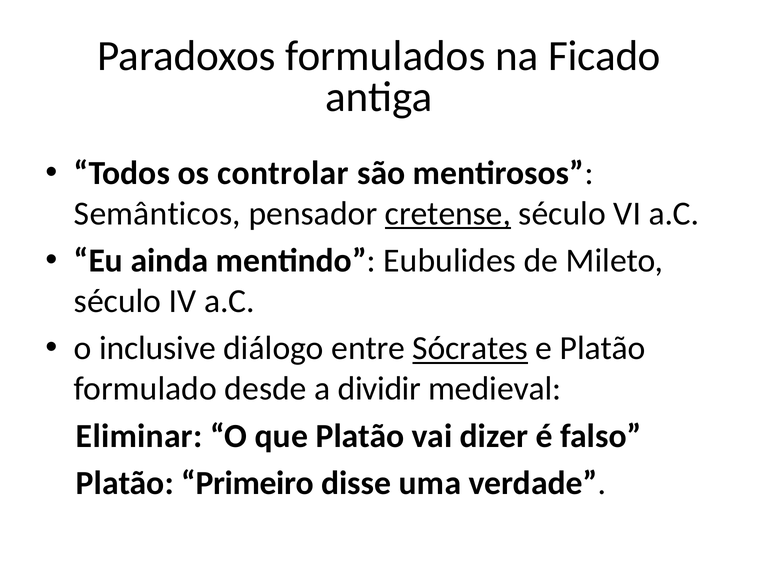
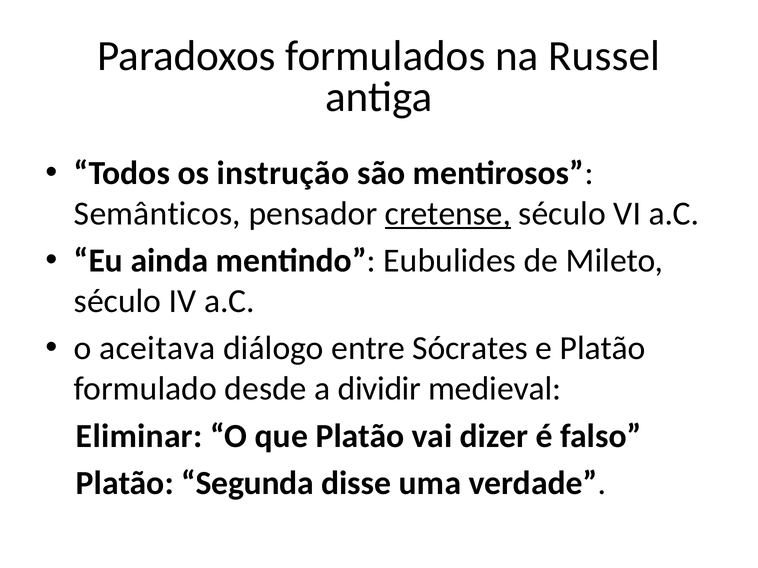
Ficado: Ficado -> Russel (604, 56)
controlar: controlar -> instrução (283, 173)
inclusive: inclusive -> aceitava (157, 349)
Sócrates underline: present -> none (470, 349)
Primeiro: Primeiro -> Segunda (248, 484)
